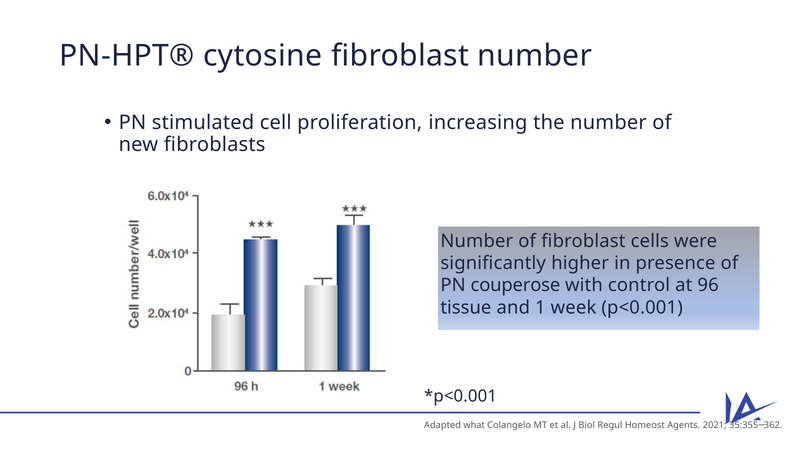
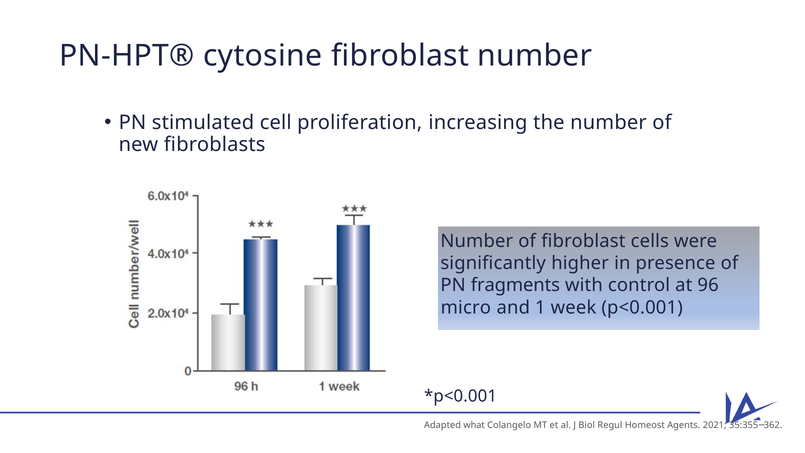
couperose: couperose -> fragments (515, 285)
tissue: tissue -> micro (466, 307)
